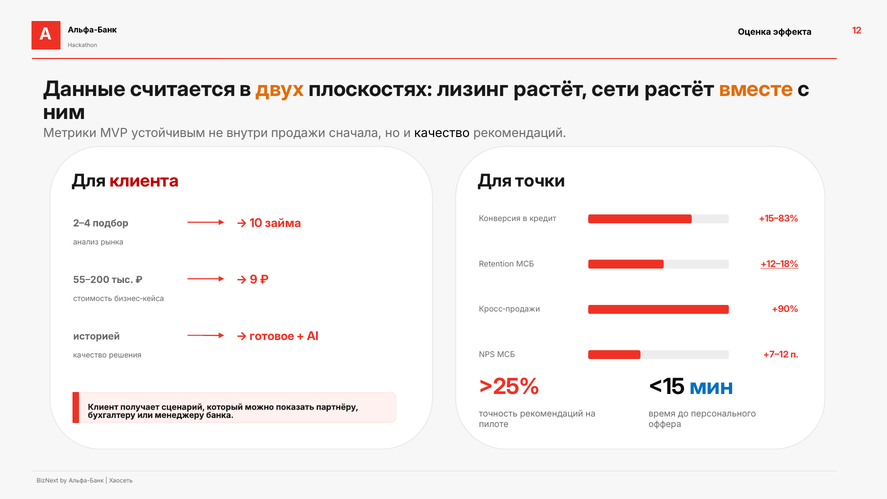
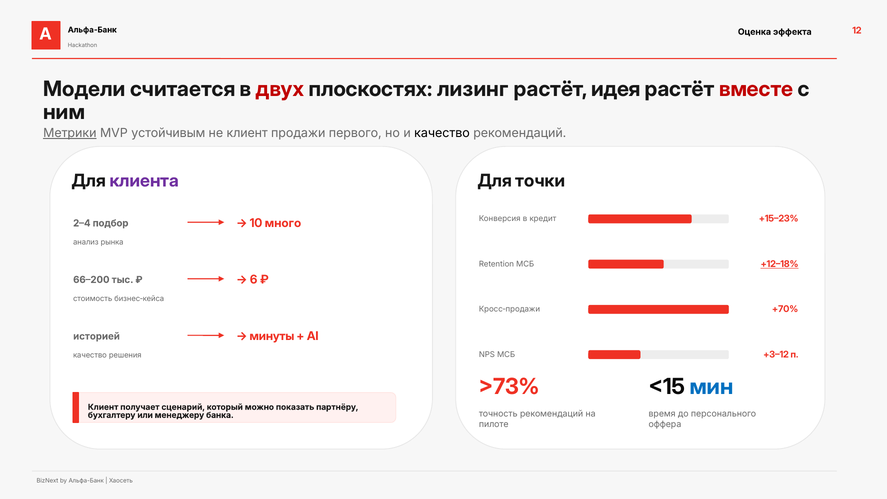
Данные: Данные -> Модели (84, 89)
двух colour: orange -> red (280, 89)
сети: сети -> идея (616, 89)
вместе colour: orange -> red (756, 89)
Метрики underline: none -> present (70, 133)
не внутри: внутри -> клиент (247, 133)
сначала: сначала -> первого (355, 133)
клиента colour: red -> purple (144, 181)
+15–83%: +15–83% -> +15–23% (779, 219)
займа: займа -> много (283, 223)
55–200: 55–200 -> 66–200 (91, 280)
9: 9 -> 6 (254, 280)
+90%: +90% -> +70% (785, 309)
готовое: готовое -> минуты (272, 336)
+7–12: +7–12 -> +3–12 (776, 355)
>25%: >25% -> >73% (509, 387)
